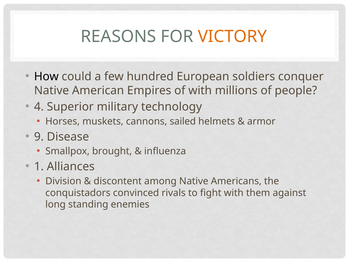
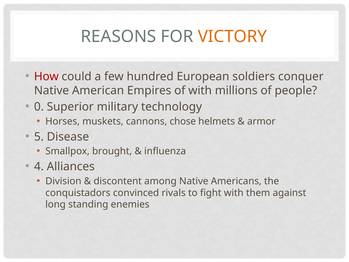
How colour: black -> red (46, 76)
4: 4 -> 0 (39, 107)
sailed: sailed -> chose (183, 121)
9: 9 -> 5 (39, 137)
1: 1 -> 4 (39, 166)
